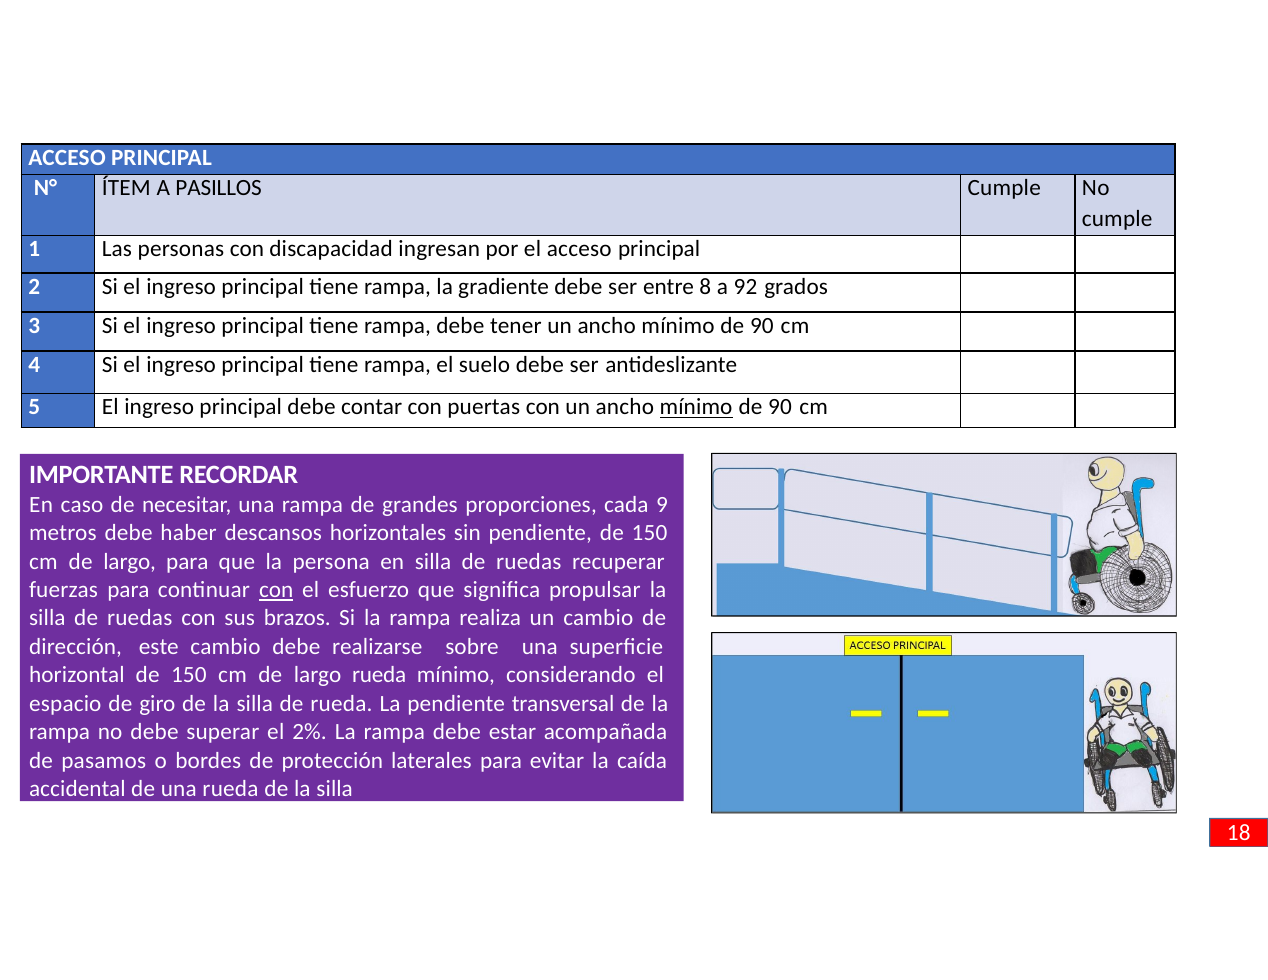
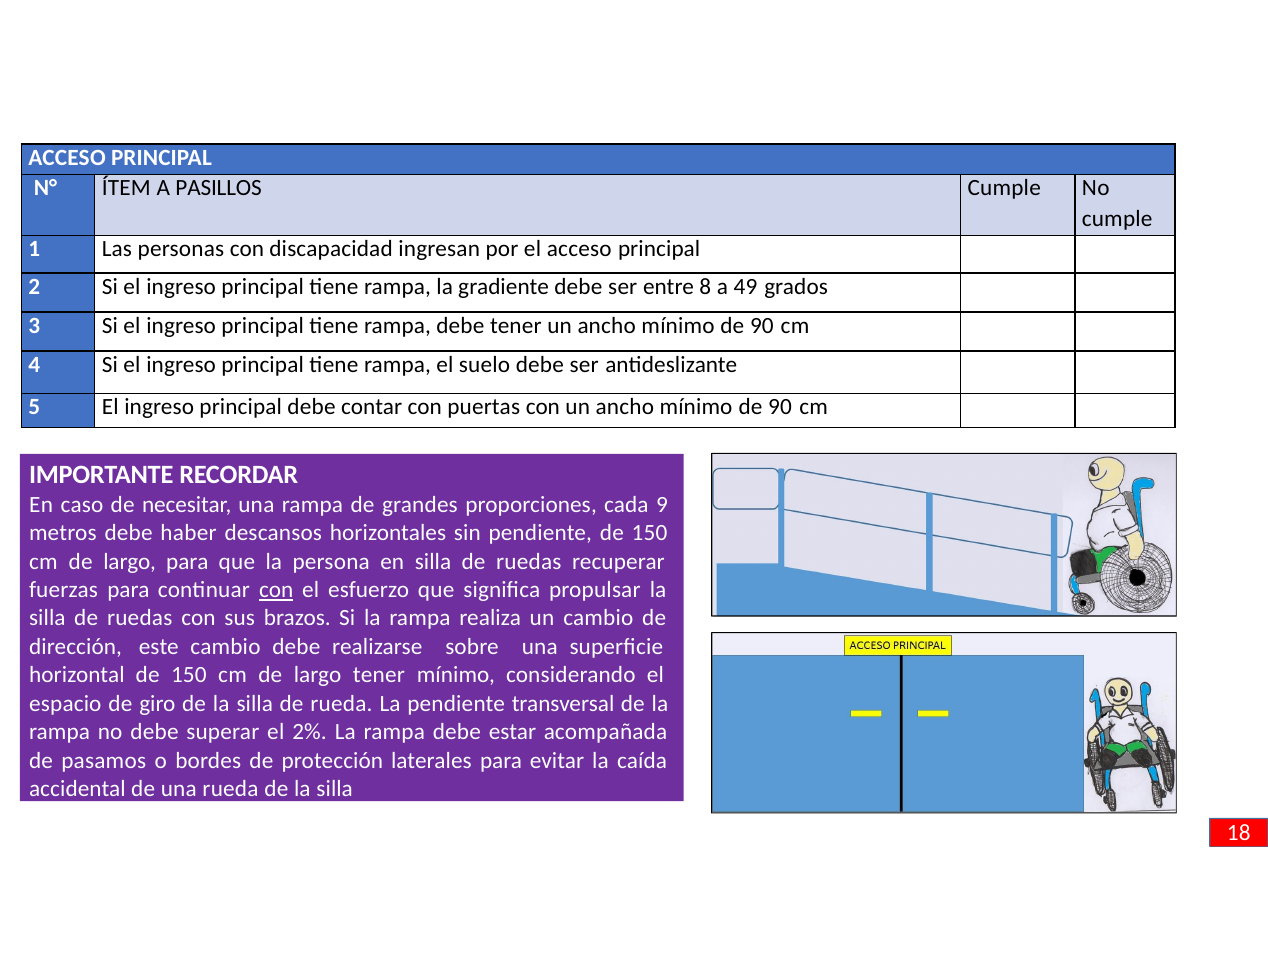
92: 92 -> 49 (745, 287)
mínimo underline: present -> none (696, 407)
largo rueda: rueda -> tener (379, 675)
